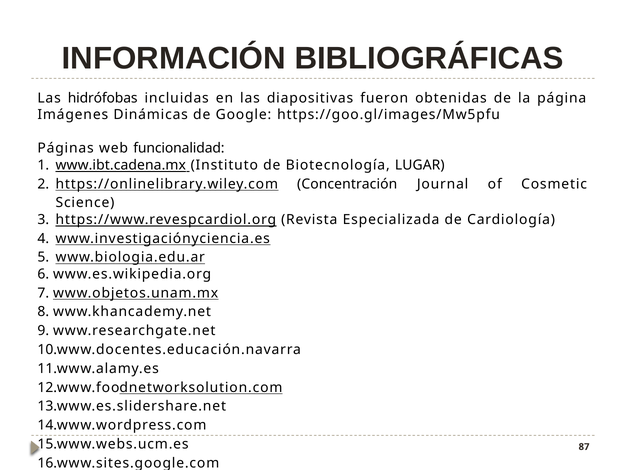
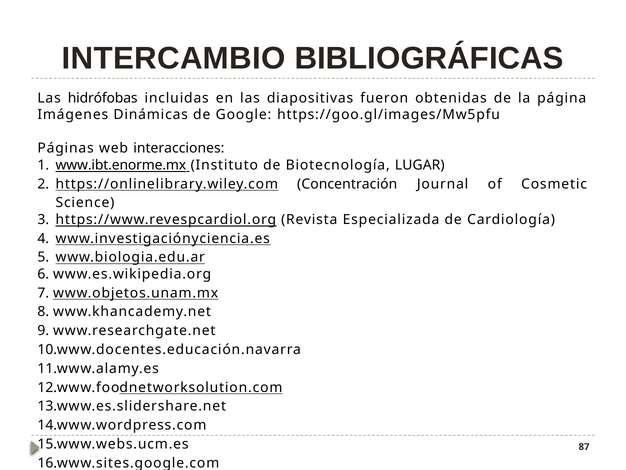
INFORMACIÓN: INFORMACIÓN -> INTERCAMBIO (174, 59)
funcionalidad: funcionalidad -> interacciones (179, 148)
www.ibt.cadena.mx: www.ibt.cadena.mx -> www.ibt.enorme.mx (121, 165)
